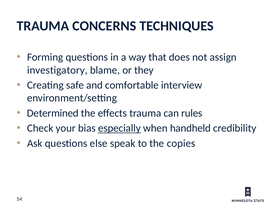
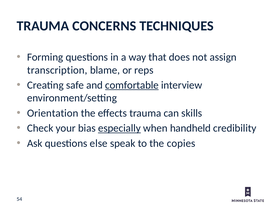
investigatory: investigatory -> transcription (57, 70)
they: they -> reps (144, 70)
comfortable underline: none -> present (132, 85)
Determined: Determined -> Orientation (53, 113)
rules: rules -> skills (192, 113)
